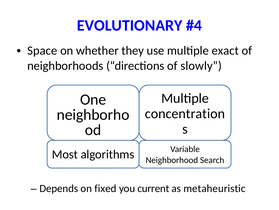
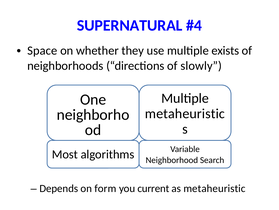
EVOLUTIONARY: EVOLUTIONARY -> SUPERNATURAL (130, 25)
exact: exact -> exists (225, 50)
concentration: concentration -> metaheuristic (185, 113)
fixed: fixed -> form (105, 188)
